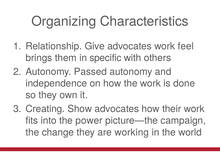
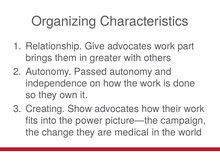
feel: feel -> part (186, 46)
specific: specific -> greater (105, 58)
working: working -> medical (132, 132)
